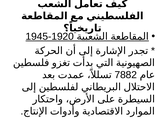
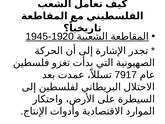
7882: 7882 -> 7917 (126, 75)
